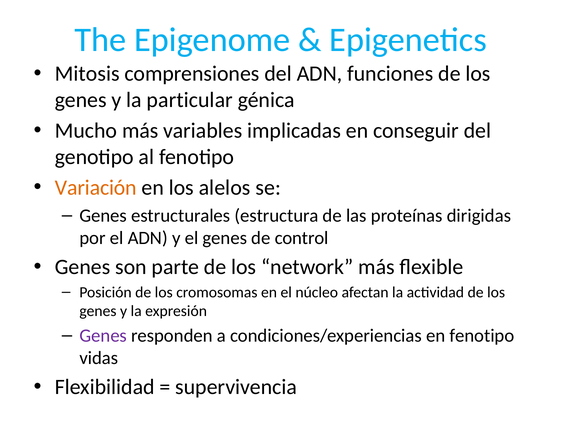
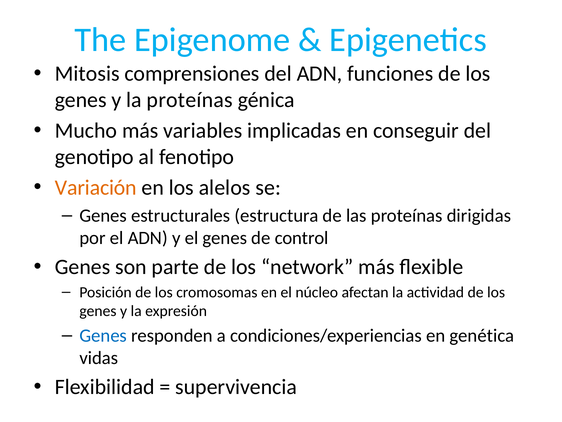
la particular: particular -> proteínas (190, 100)
Genes colour: purple -> blue (103, 335)
en fenotipo: fenotipo -> genética (482, 335)
